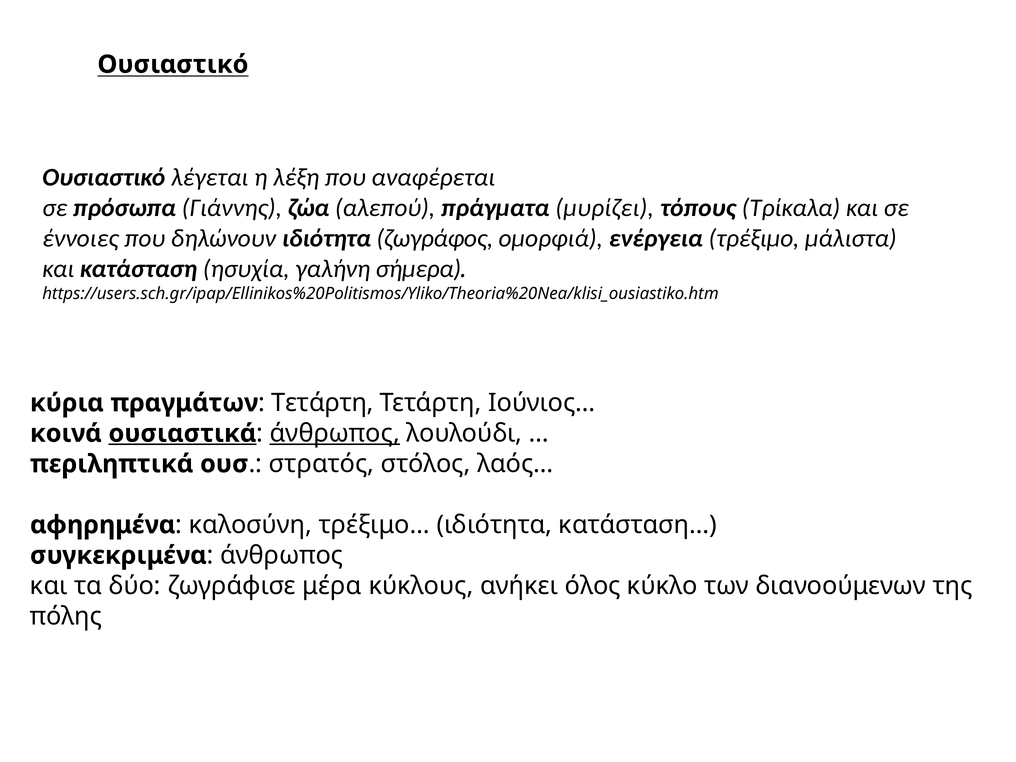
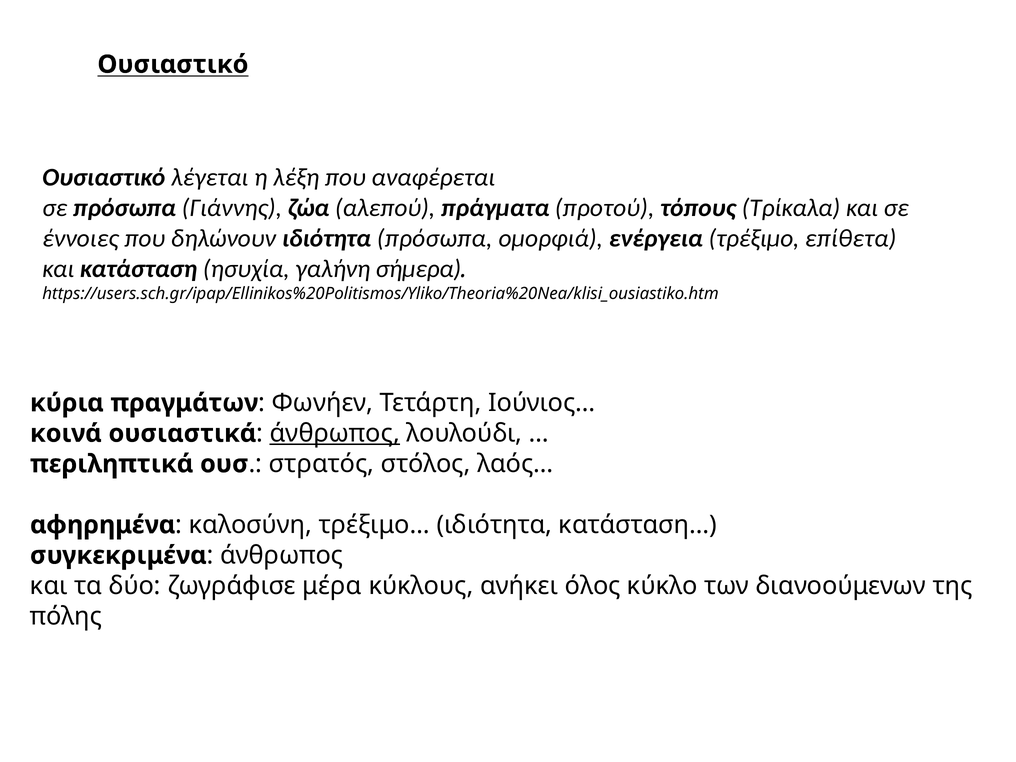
μυρίζει: μυρίζει -> προτού (605, 208)
ιδιότητα ζωγράφος: ζωγράφος -> πρόσωπα (435, 238)
μάλιστα: μάλιστα -> επίθετα (851, 238)
Τετάρτη: Τετάρτη -> Φωνήεν (322, 403)
ουσιαστικά underline: present -> none (182, 433)
